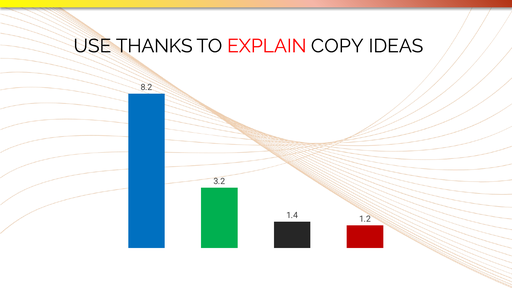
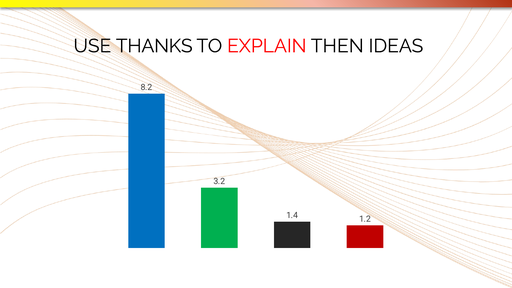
COPY: COPY -> THEN (337, 46)
